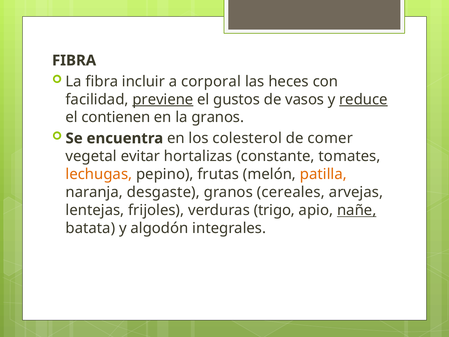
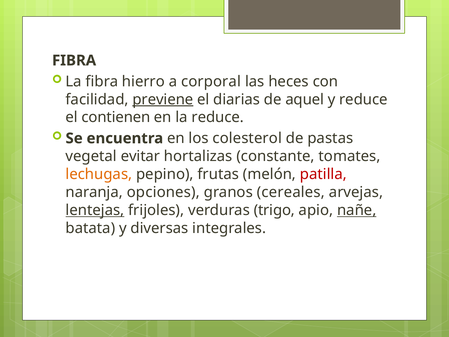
incluir: incluir -> hierro (143, 81)
gustos: gustos -> diarias (237, 99)
vasos: vasos -> aquel (305, 99)
reduce underline: present -> none (363, 99)
la granos: granos -> reduce (218, 117)
comer: comer -> pastas (330, 138)
patilla colour: orange -> red (323, 174)
desgaste: desgaste -> opciones (163, 192)
lentejas underline: none -> present (95, 210)
algodón: algodón -> diversas (160, 228)
